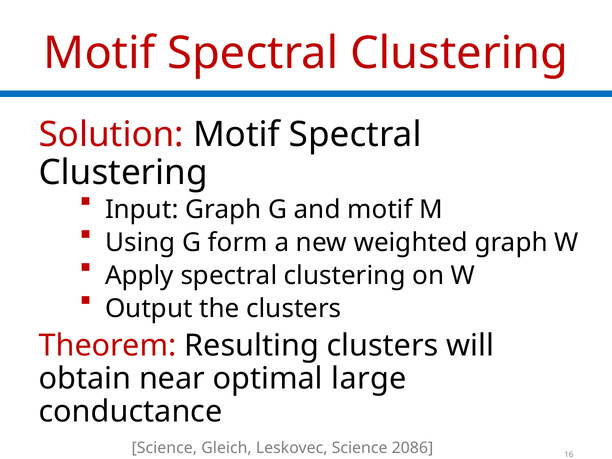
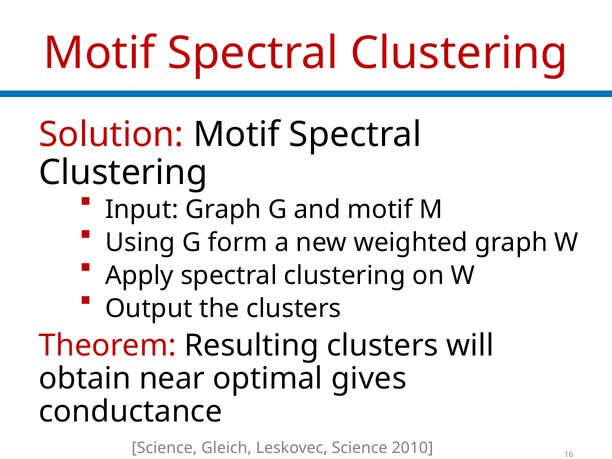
large: large -> gives (369, 379)
2086: 2086 -> 2010 (412, 448)
